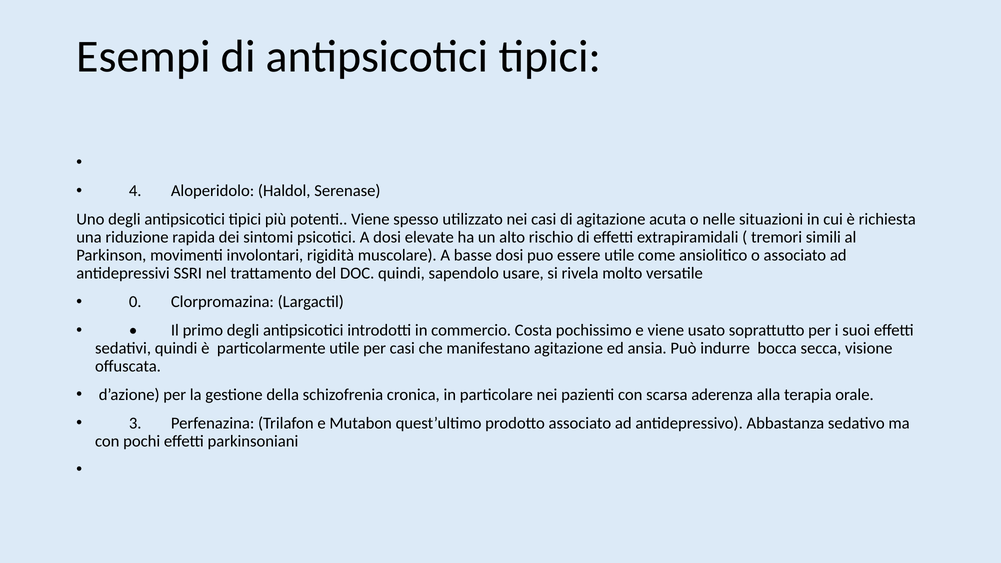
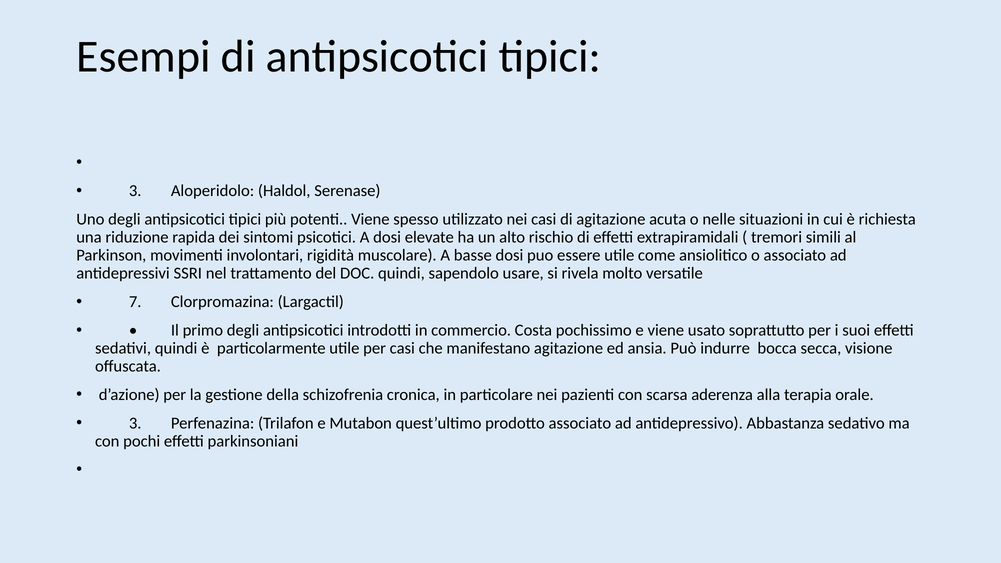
4: 4 -> 3 (135, 191)
0: 0 -> 7 (135, 302)
